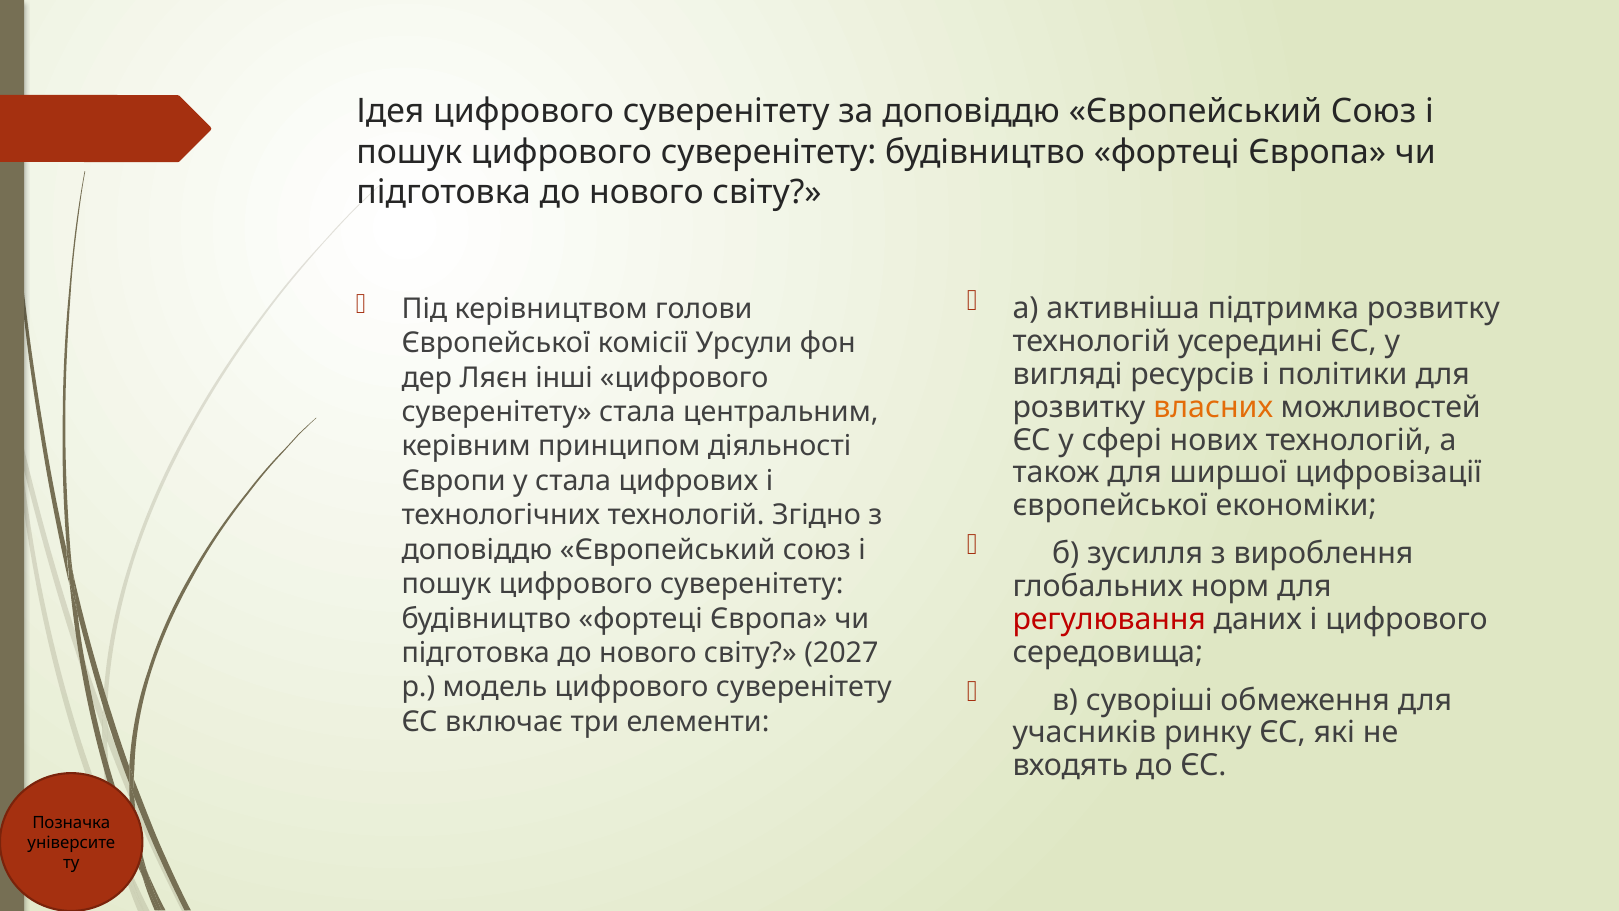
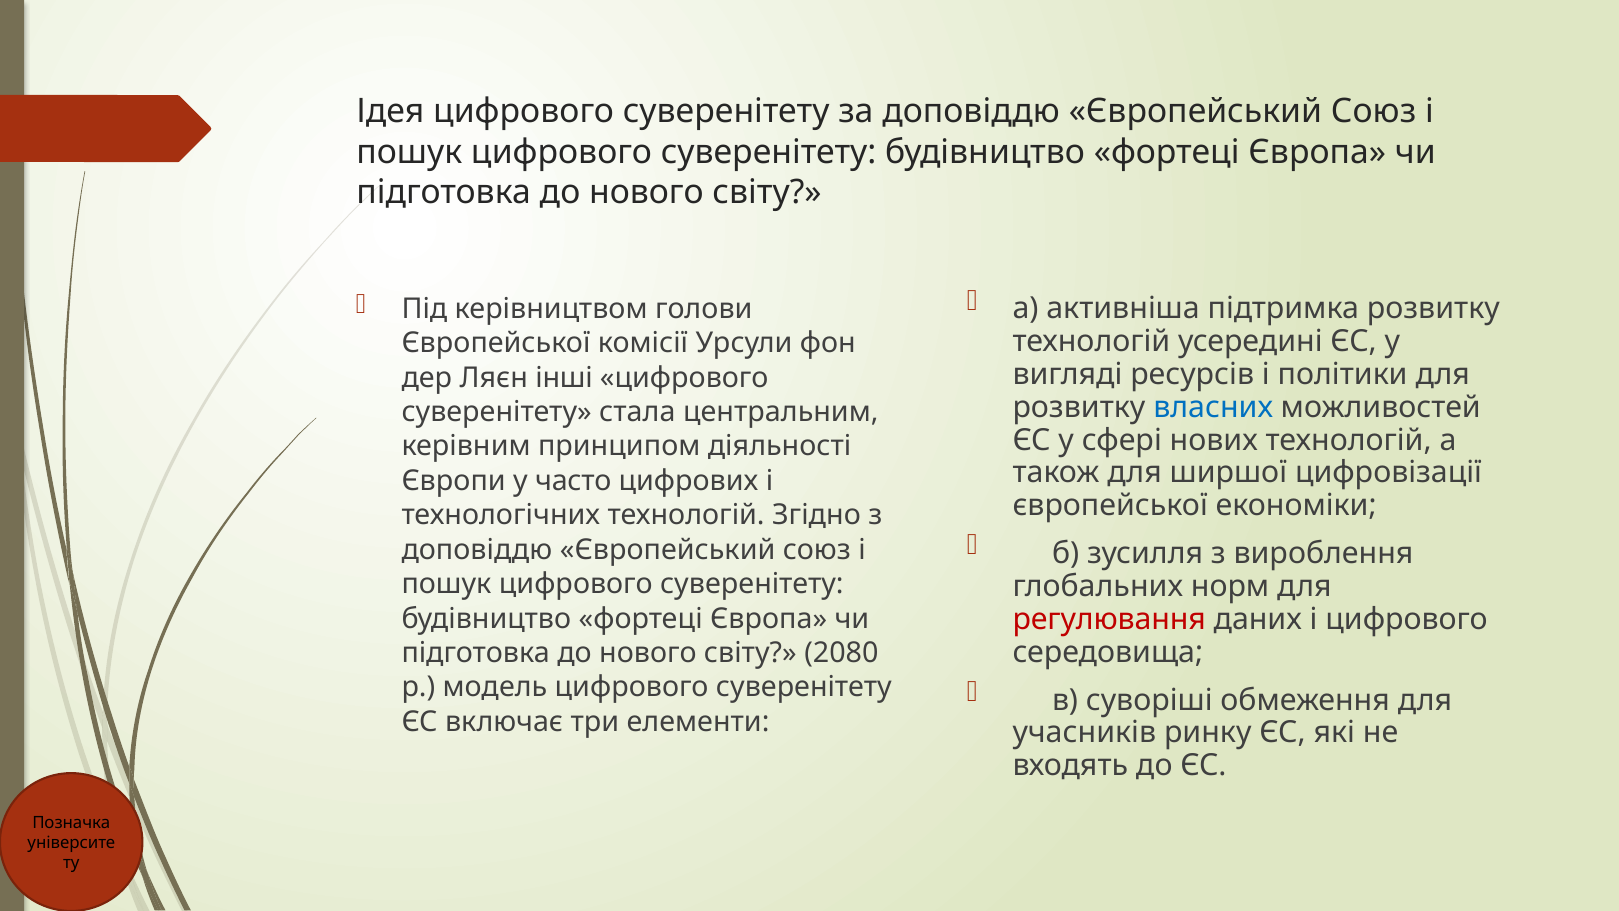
власних colour: orange -> blue (1213, 407)
у стала: стала -> часто (573, 481)
2027: 2027 -> 2080 (841, 653)
